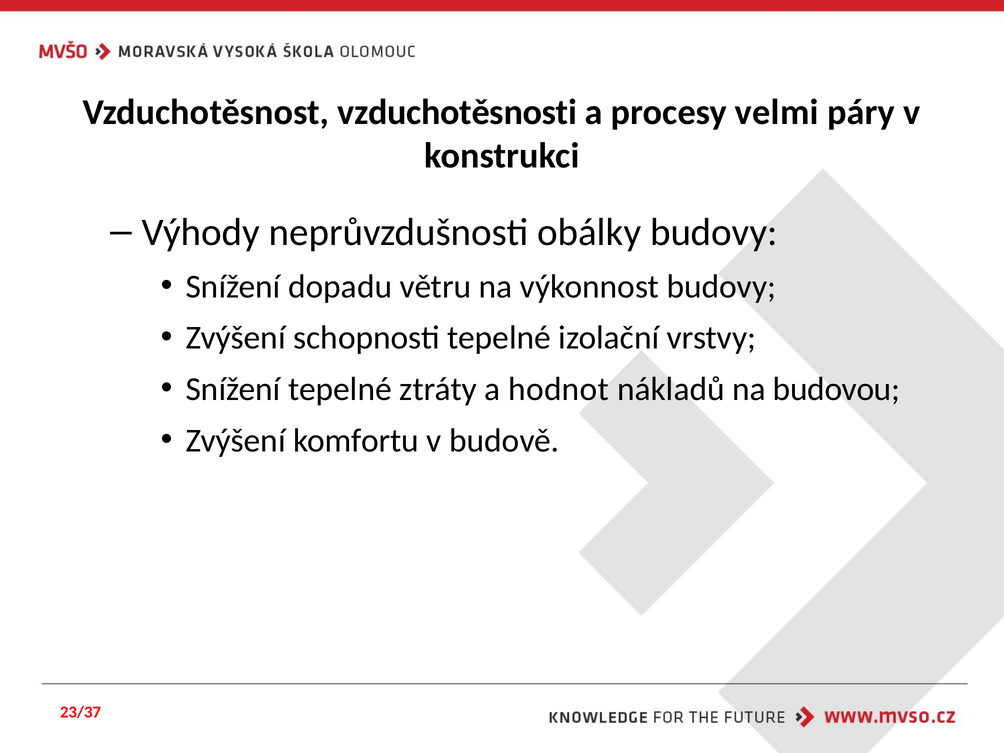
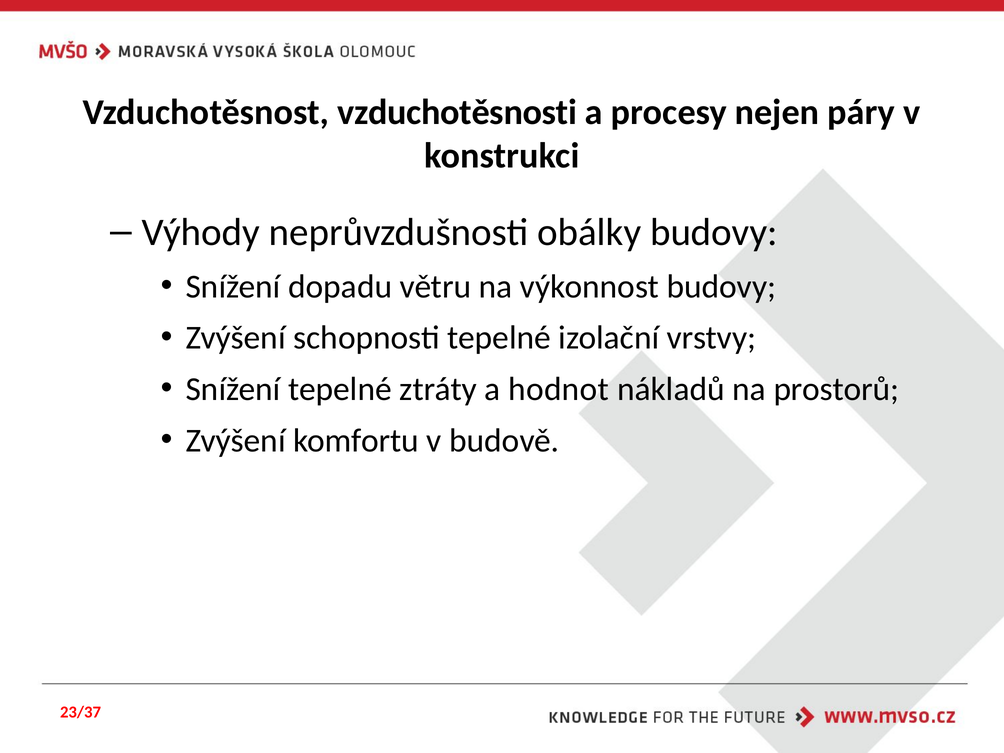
velmi: velmi -> nejen (777, 113)
budovou: budovou -> prostorů (836, 389)
